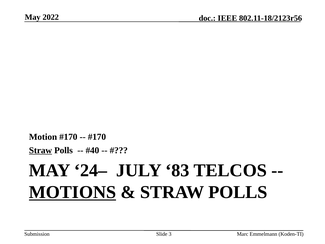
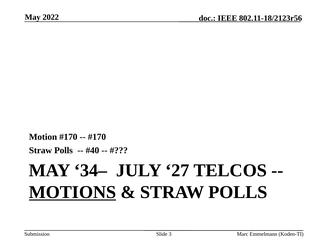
Straw underline: present -> none (40, 150)
24–: 24– -> 34– (91, 170)
83: 83 -> 27 (177, 170)
